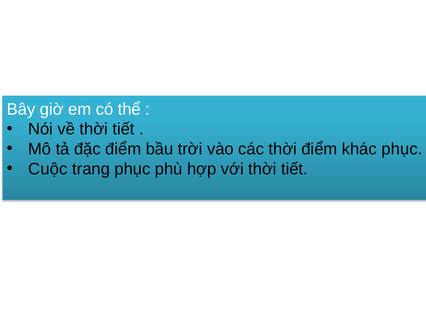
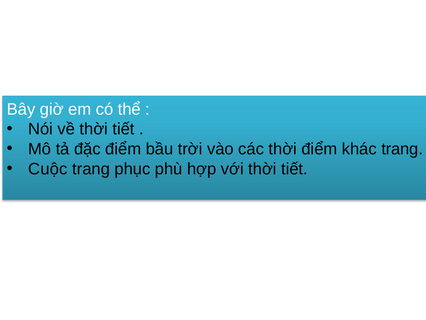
khác phục: phục -> trang (402, 149)
